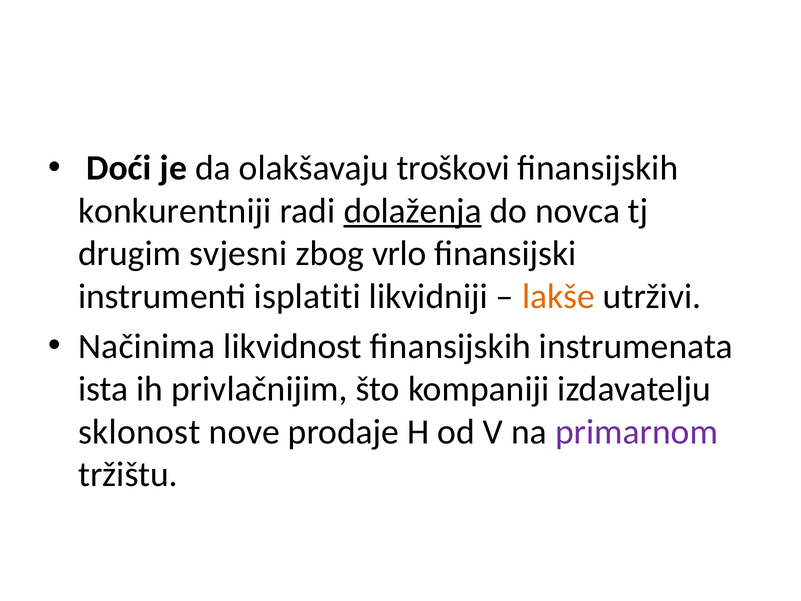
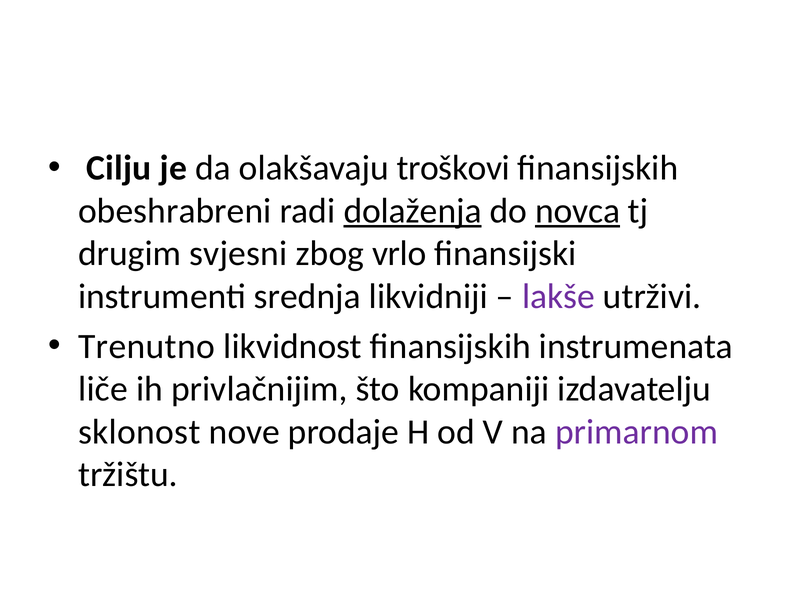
Doći: Doći -> Cilju (119, 168)
konkurentniji: konkurentniji -> obeshrabreni (175, 211)
novca underline: none -> present (578, 211)
isplatiti: isplatiti -> srednja (307, 296)
lakše colour: orange -> purple (558, 296)
Načinima: Načinima -> Trenutno (147, 346)
ista: ista -> liče (103, 389)
